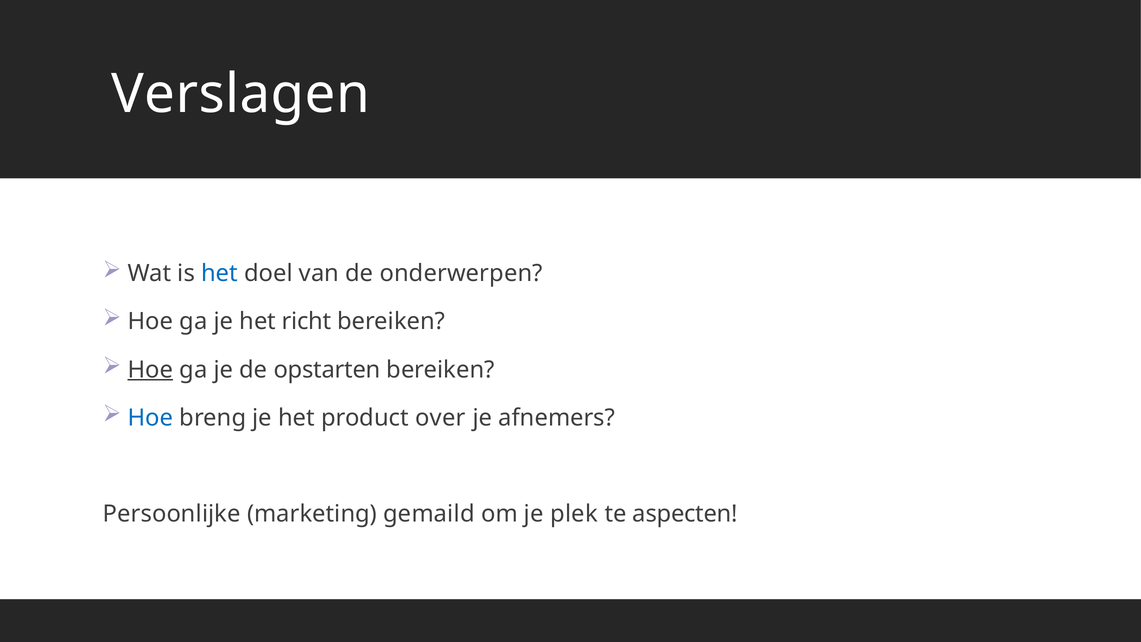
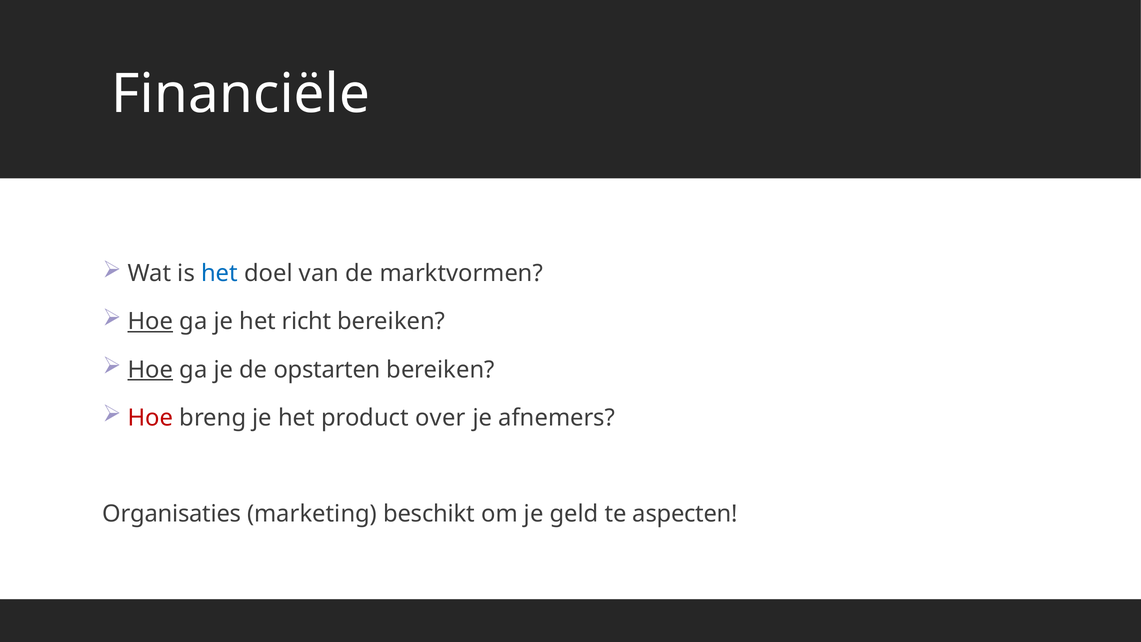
Verslagen: Verslagen -> Financiële (241, 94)
onderwerpen: onderwerpen -> marktvormen (461, 273)
Hoe underline: none -> present (150, 322)
Hoe colour: blue -> red (150, 418)
Persoonlijke: Persoonlijke -> Organisaties (172, 514)
gemaild: gemaild -> beschikt (429, 514)
plek: plek -> geld (574, 514)
